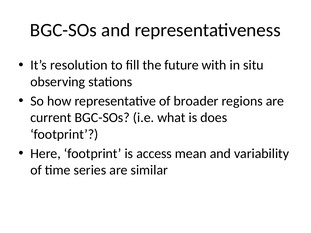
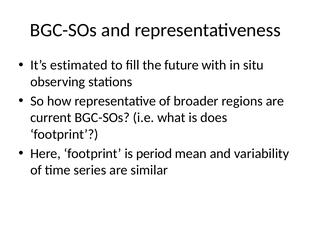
resolution: resolution -> estimated (79, 65)
access: access -> period (154, 154)
